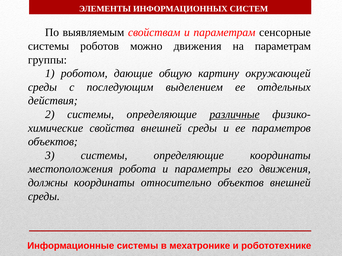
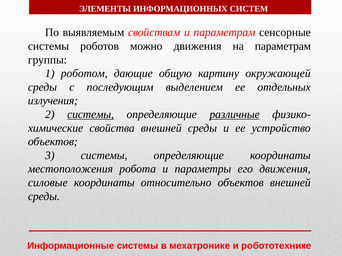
действия: действия -> излучения (53, 101)
системы underline: none -> present (91, 115)
параметров: параметров -> устройство (281, 128)
должны: должны -> силовые (48, 183)
